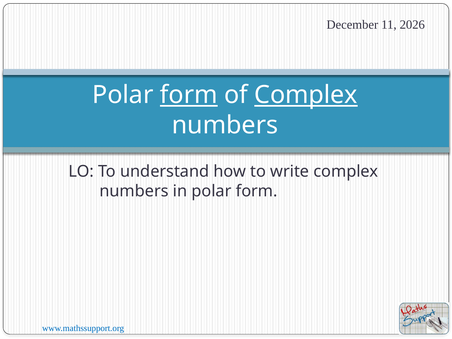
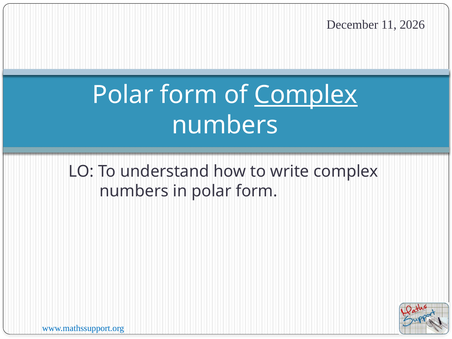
form underline: present -> none (189, 95)
